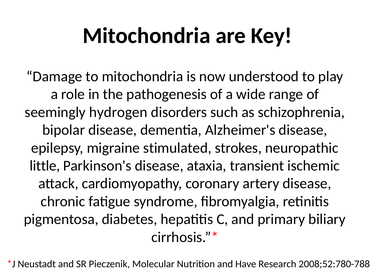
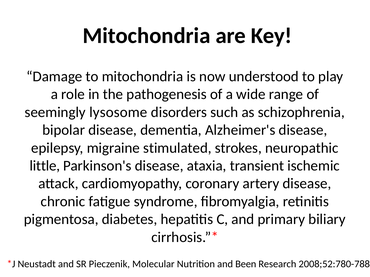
hydrogen: hydrogen -> lysosome (118, 112)
Have: Have -> Been (246, 264)
